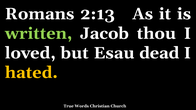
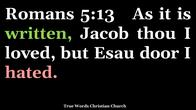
2:13: 2:13 -> 5:13 (97, 14)
dead: dead -> door (159, 53)
hated colour: yellow -> pink (31, 73)
